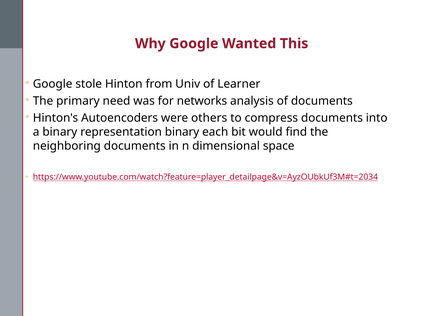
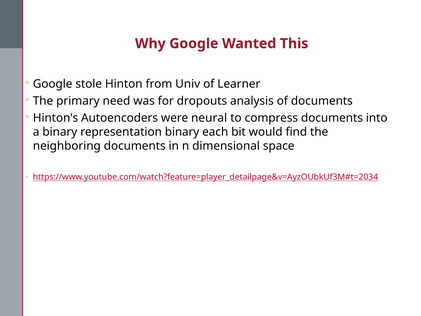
networks: networks -> dropouts (202, 101)
others: others -> neural (209, 118)
